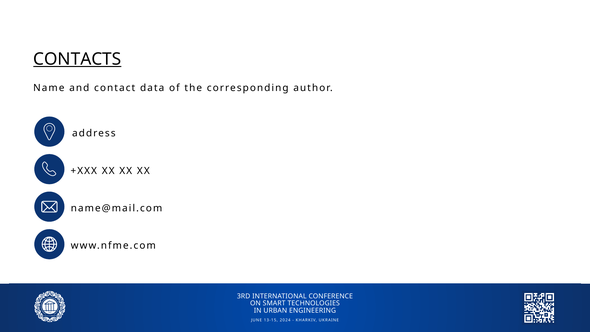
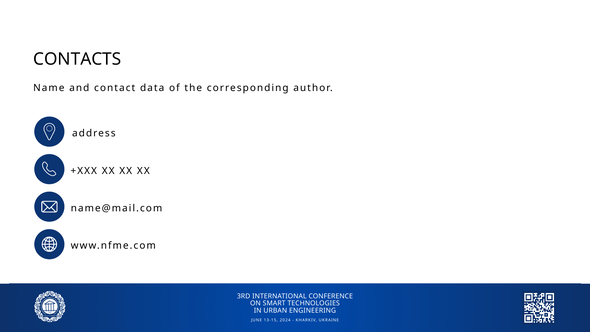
CONTACTS underline: present -> none (77, 59)
